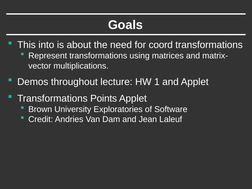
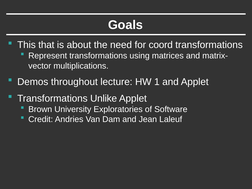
into: into -> that (46, 45)
Points: Points -> Unlike (104, 98)
